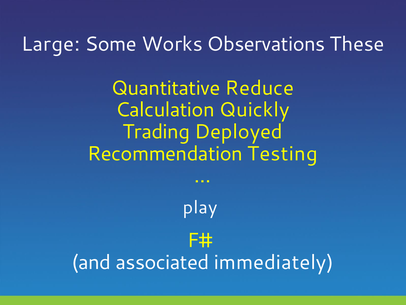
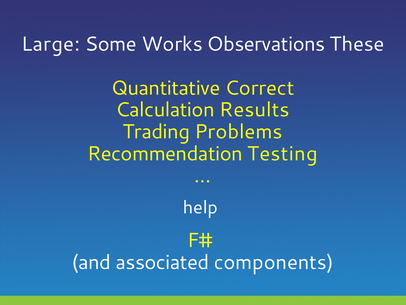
Reduce: Reduce -> Correct (260, 88)
Quickly: Quickly -> Results (254, 110)
Deployed: Deployed -> Problems (238, 132)
play: play -> help (200, 207)
immediately: immediately -> components (274, 262)
